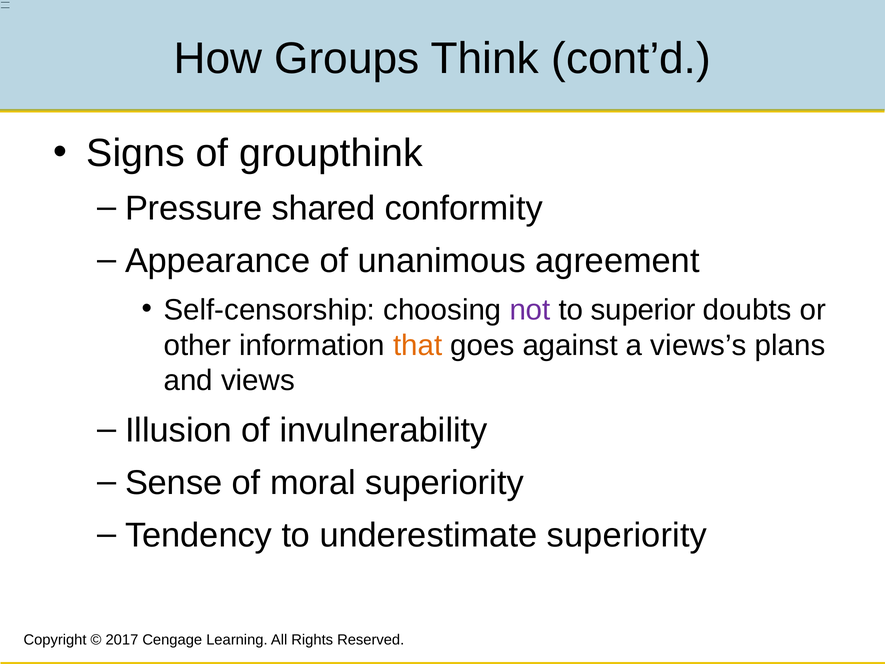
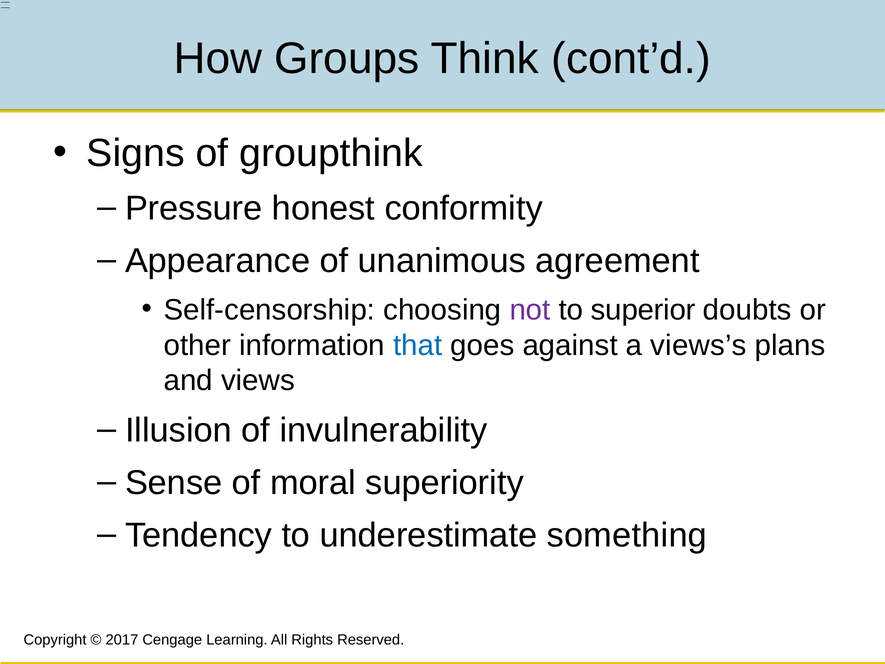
shared: shared -> honest (323, 208)
that colour: orange -> blue (418, 345)
underestimate superiority: superiority -> something (627, 535)
